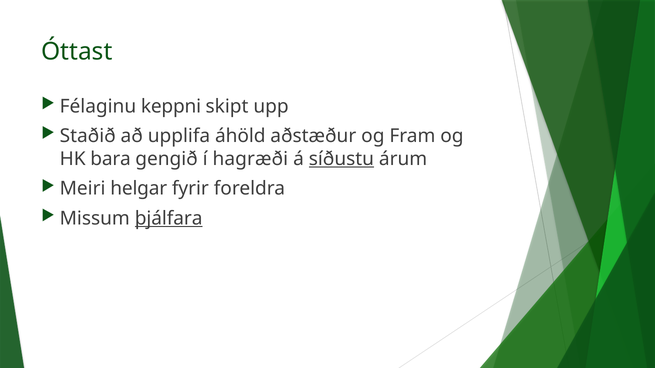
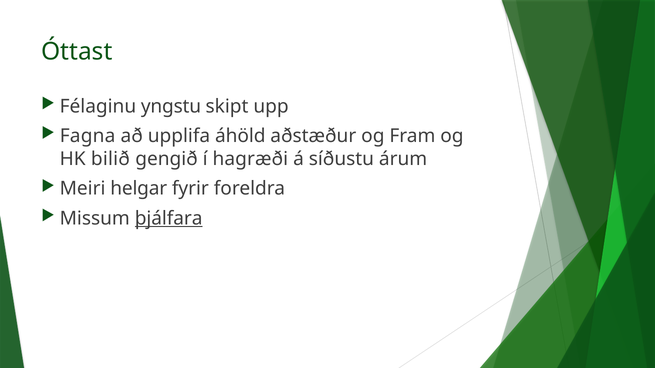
keppni: keppni -> yngstu (171, 106)
Staðið: Staðið -> Fagna (88, 136)
bara: bara -> bilið (110, 159)
síðustu underline: present -> none (341, 159)
